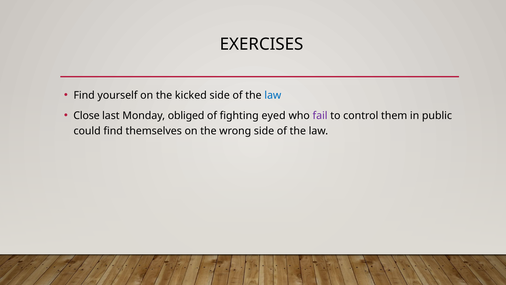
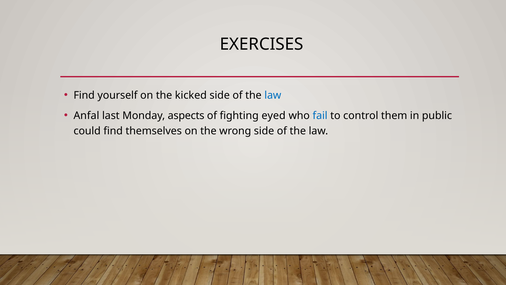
Close: Close -> Anfal (86, 116)
obliged: obliged -> aspects (186, 116)
fail colour: purple -> blue (320, 116)
